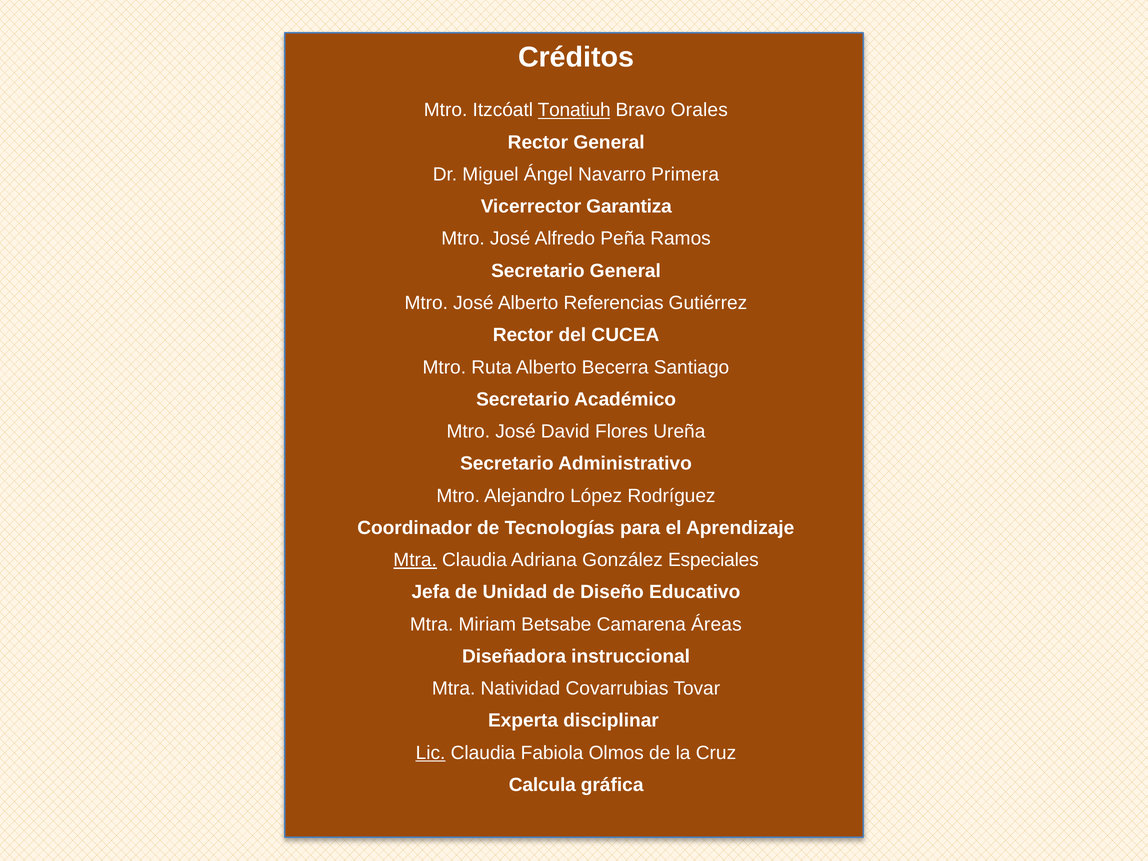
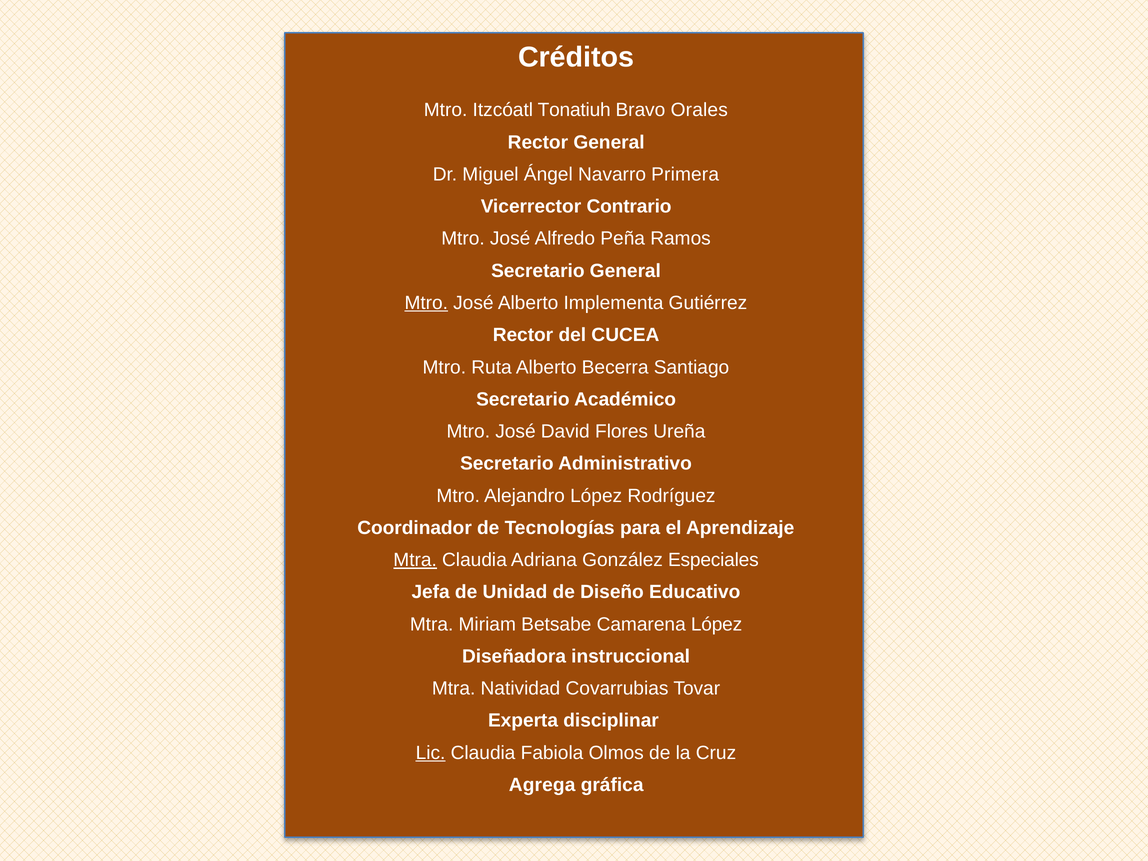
Tonatiuh underline: present -> none (574, 110)
Garantiza: Garantiza -> Contrario (629, 207)
Mtro underline: none -> present (426, 303)
Referencias: Referencias -> Implementa (614, 303)
Camarena Áreas: Áreas -> López (717, 624)
Calcula: Calcula -> Agrega (542, 785)
